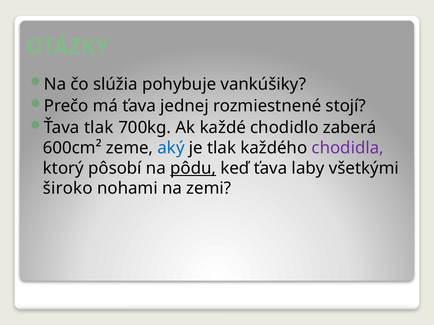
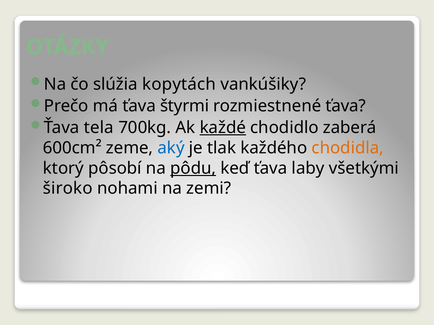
pohybuje: pohybuje -> kopytách (179, 84)
jednej: jednej -> štyrmi (185, 106)
rozmiestnené stojí: stojí -> ťava (346, 106)
Ťava tlak: tlak -> tela (99, 128)
každé underline: none -> present (223, 128)
chodidla colour: purple -> orange (348, 148)
